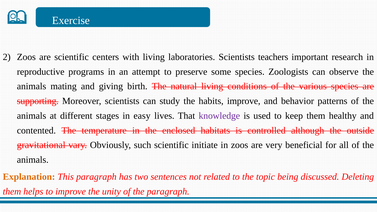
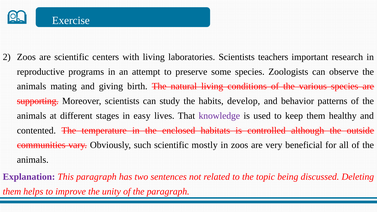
habits improve: improve -> develop (244, 101)
gravitational: gravitational -> communities (41, 145)
initiate: initiate -> mostly (205, 145)
Explanation colour: orange -> purple (29, 177)
